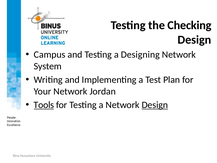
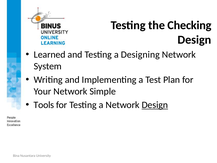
Campus: Campus -> Learned (50, 55)
Jordan: Jordan -> Simple (103, 91)
Tools underline: present -> none (44, 105)
